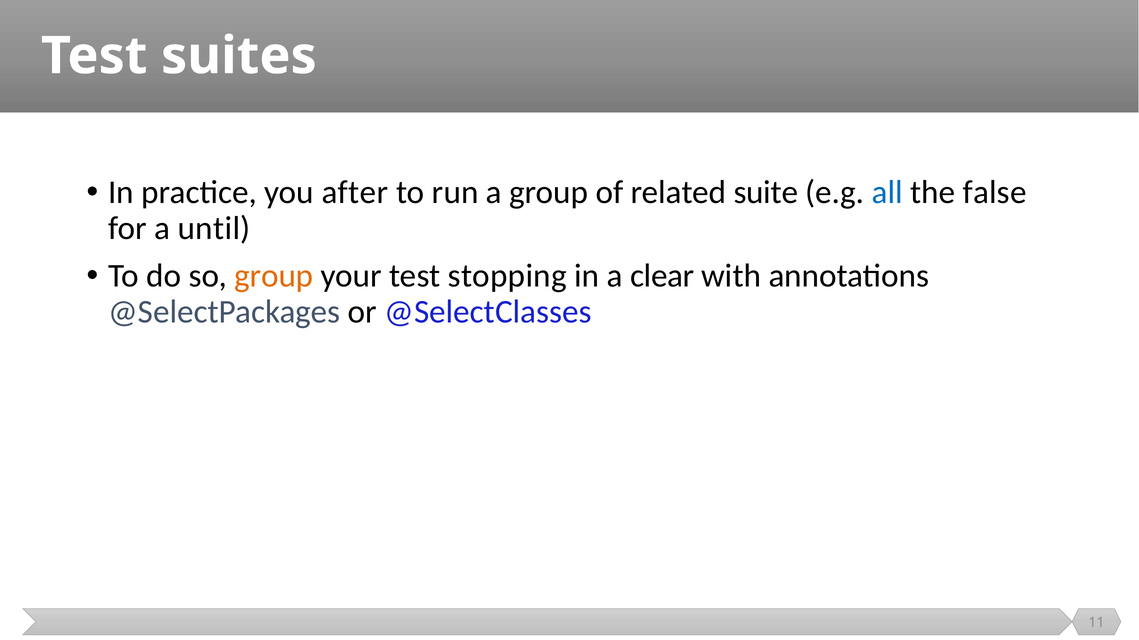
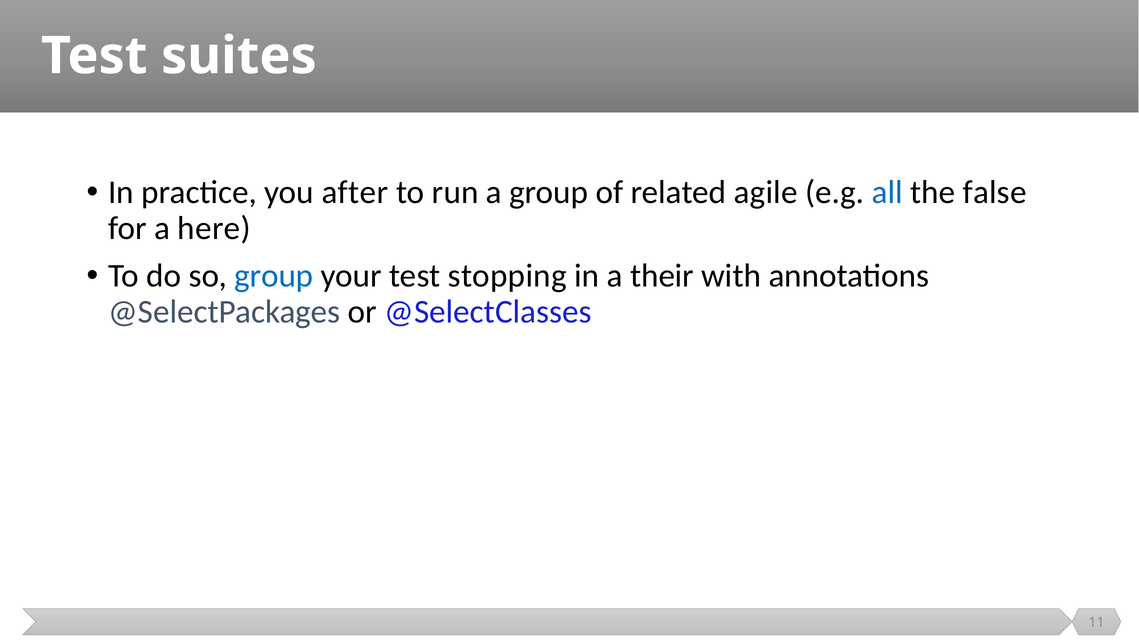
suite: suite -> agile (766, 193)
until: until -> here (214, 228)
group colour: orange -> blue (274, 276)
clear: clear -> their (662, 276)
